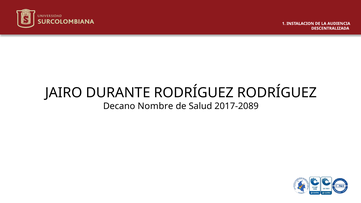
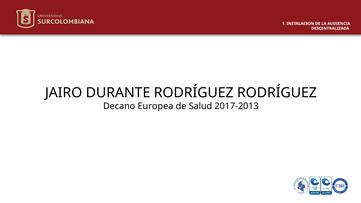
Nombre: Nombre -> Europea (155, 106)
2017-2089: 2017-2089 -> 2017-2013 (237, 106)
